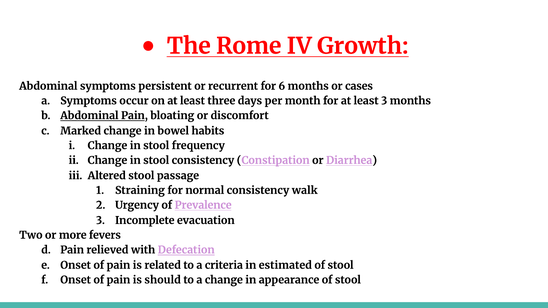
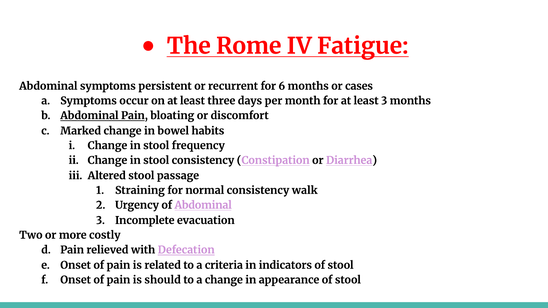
Growth: Growth -> Fatigue (363, 46)
of Prevalence: Prevalence -> Abdominal (203, 205)
fevers: fevers -> costly (105, 235)
estimated: estimated -> indicators (285, 265)
